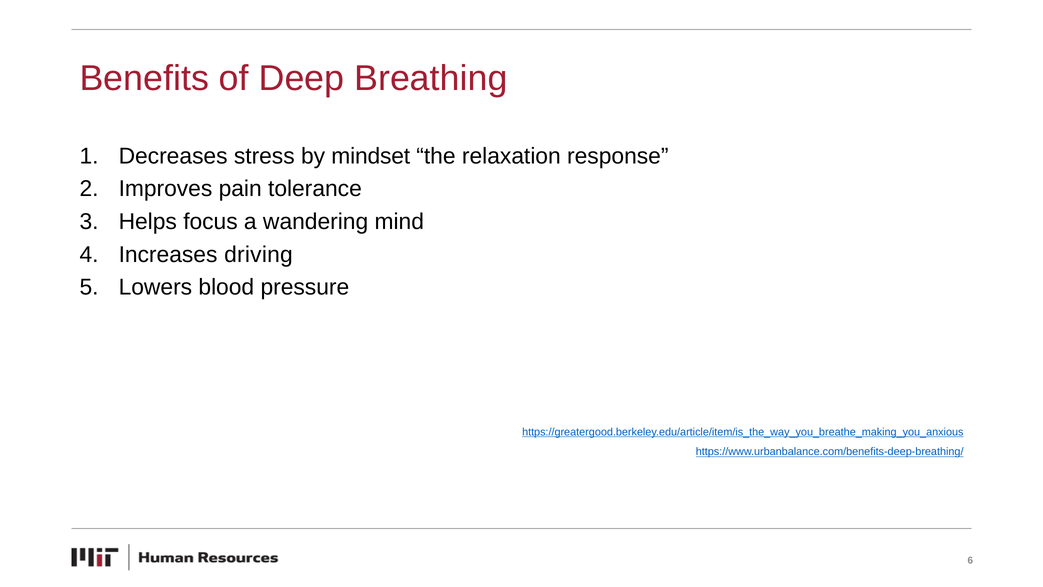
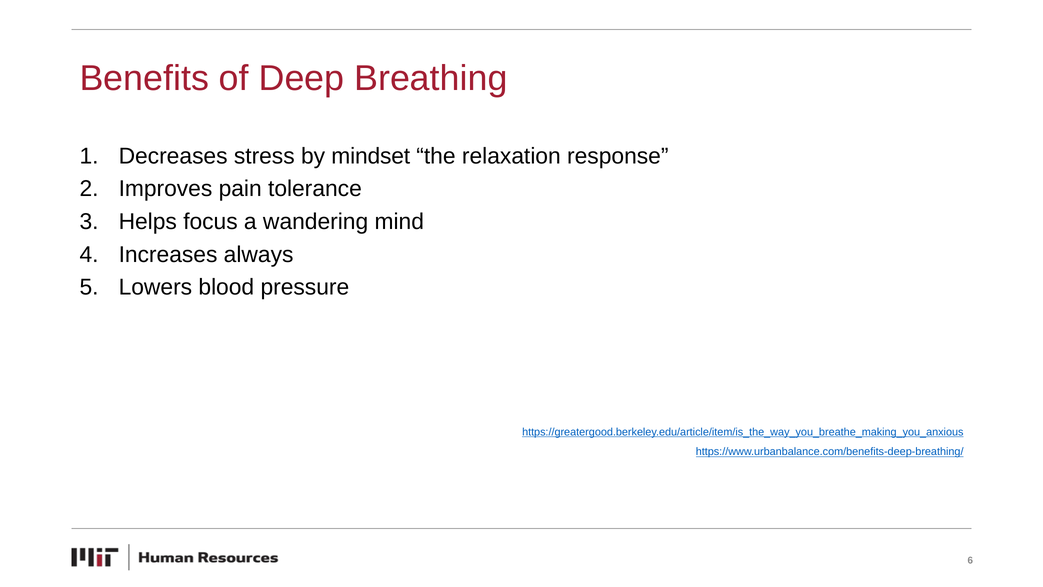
driving: driving -> always (259, 254)
